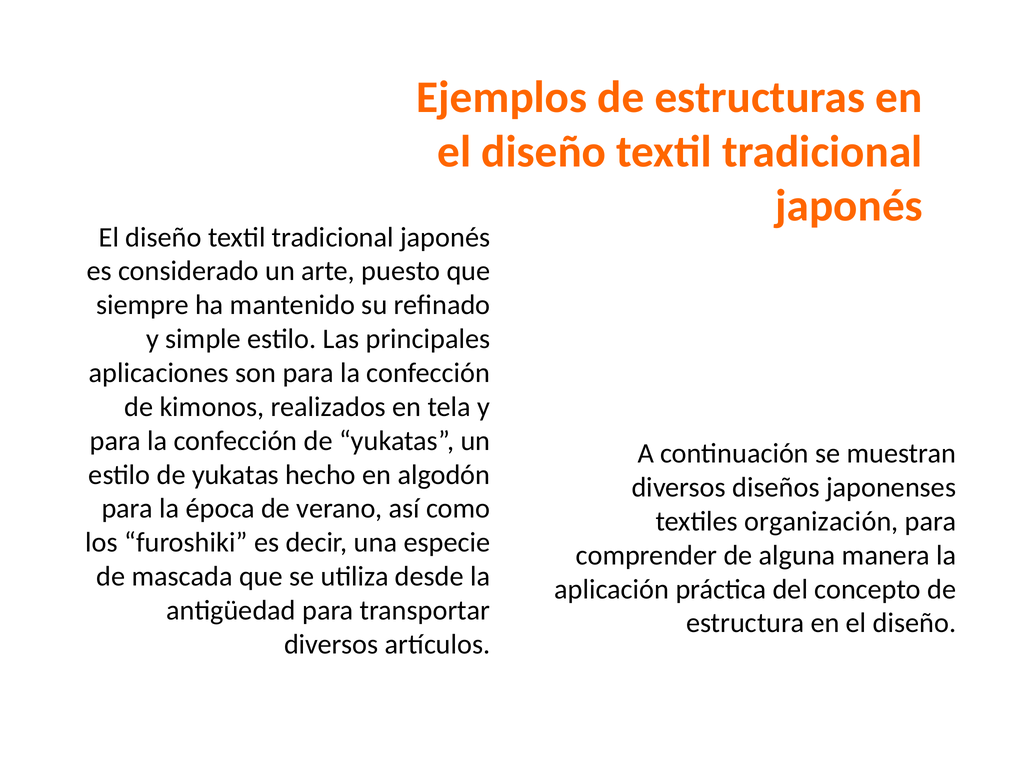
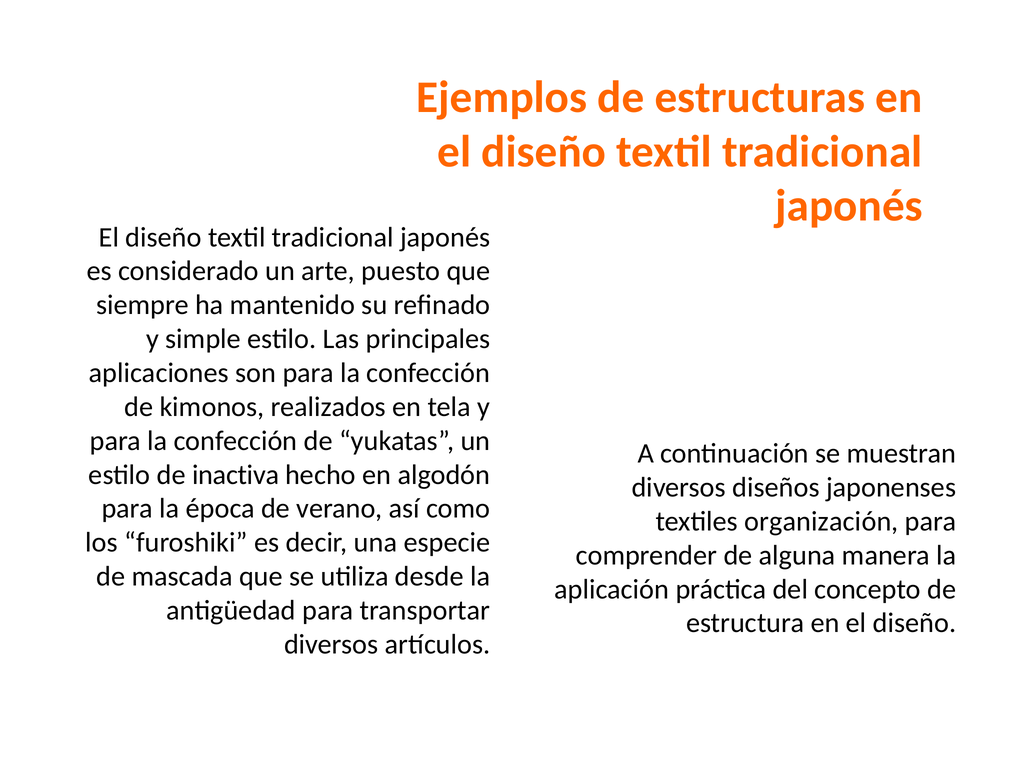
estilo de yukatas: yukatas -> inactiva (236, 475)
